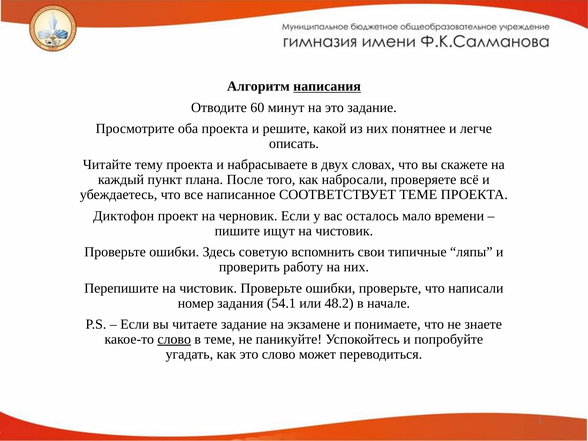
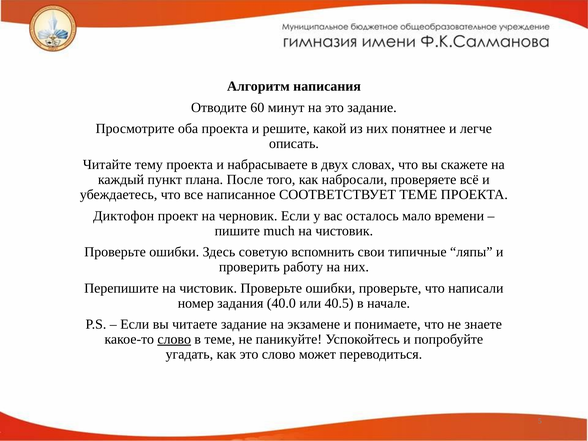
написания underline: present -> none (327, 86)
ищут: ищут -> much (279, 231)
54.1: 54.1 -> 40.0 (281, 303)
48.2: 48.2 -> 40.5 (339, 303)
